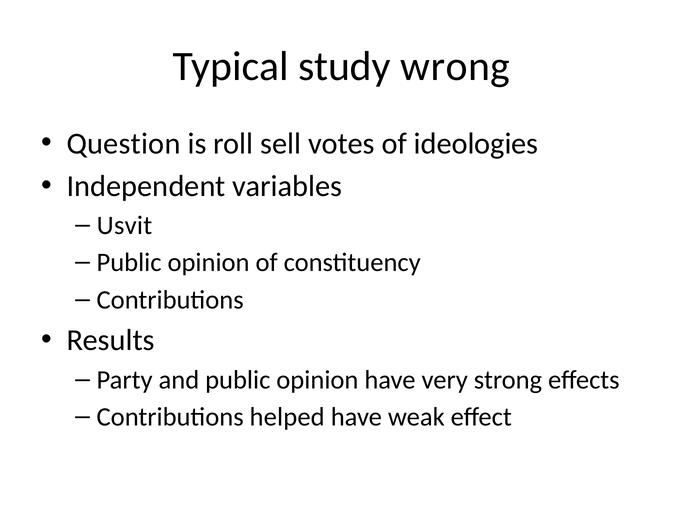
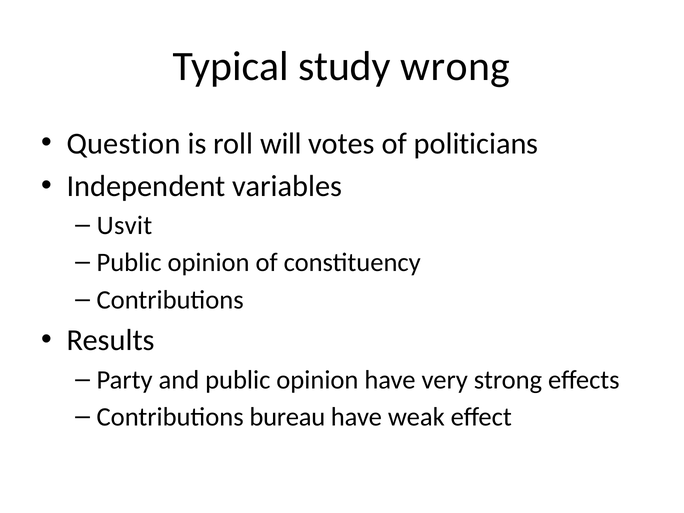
sell: sell -> will (281, 143)
ideologies: ideologies -> politicians (476, 143)
helped: helped -> bureau (287, 417)
